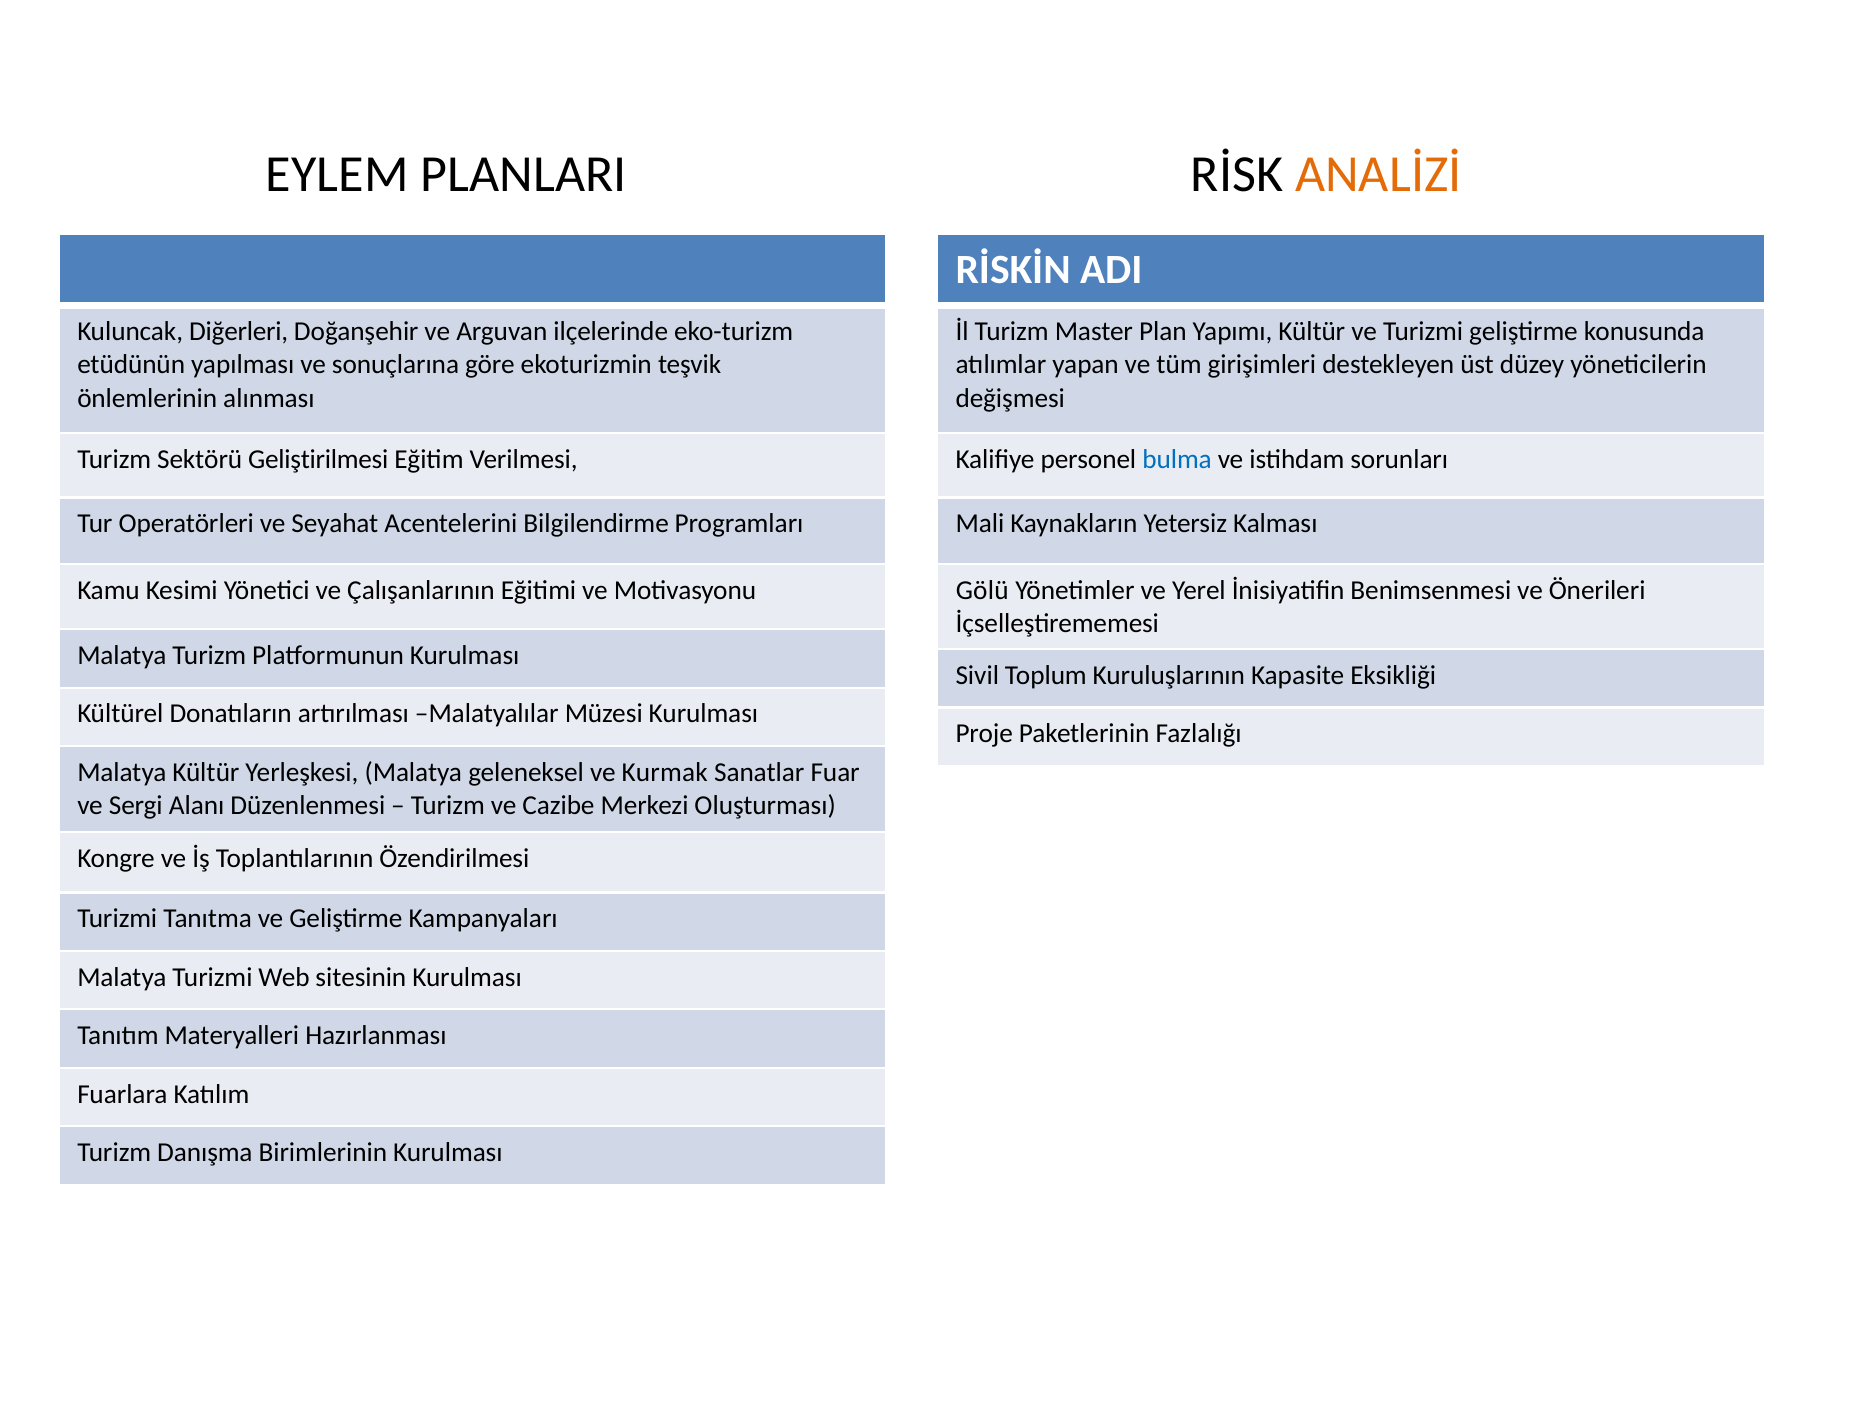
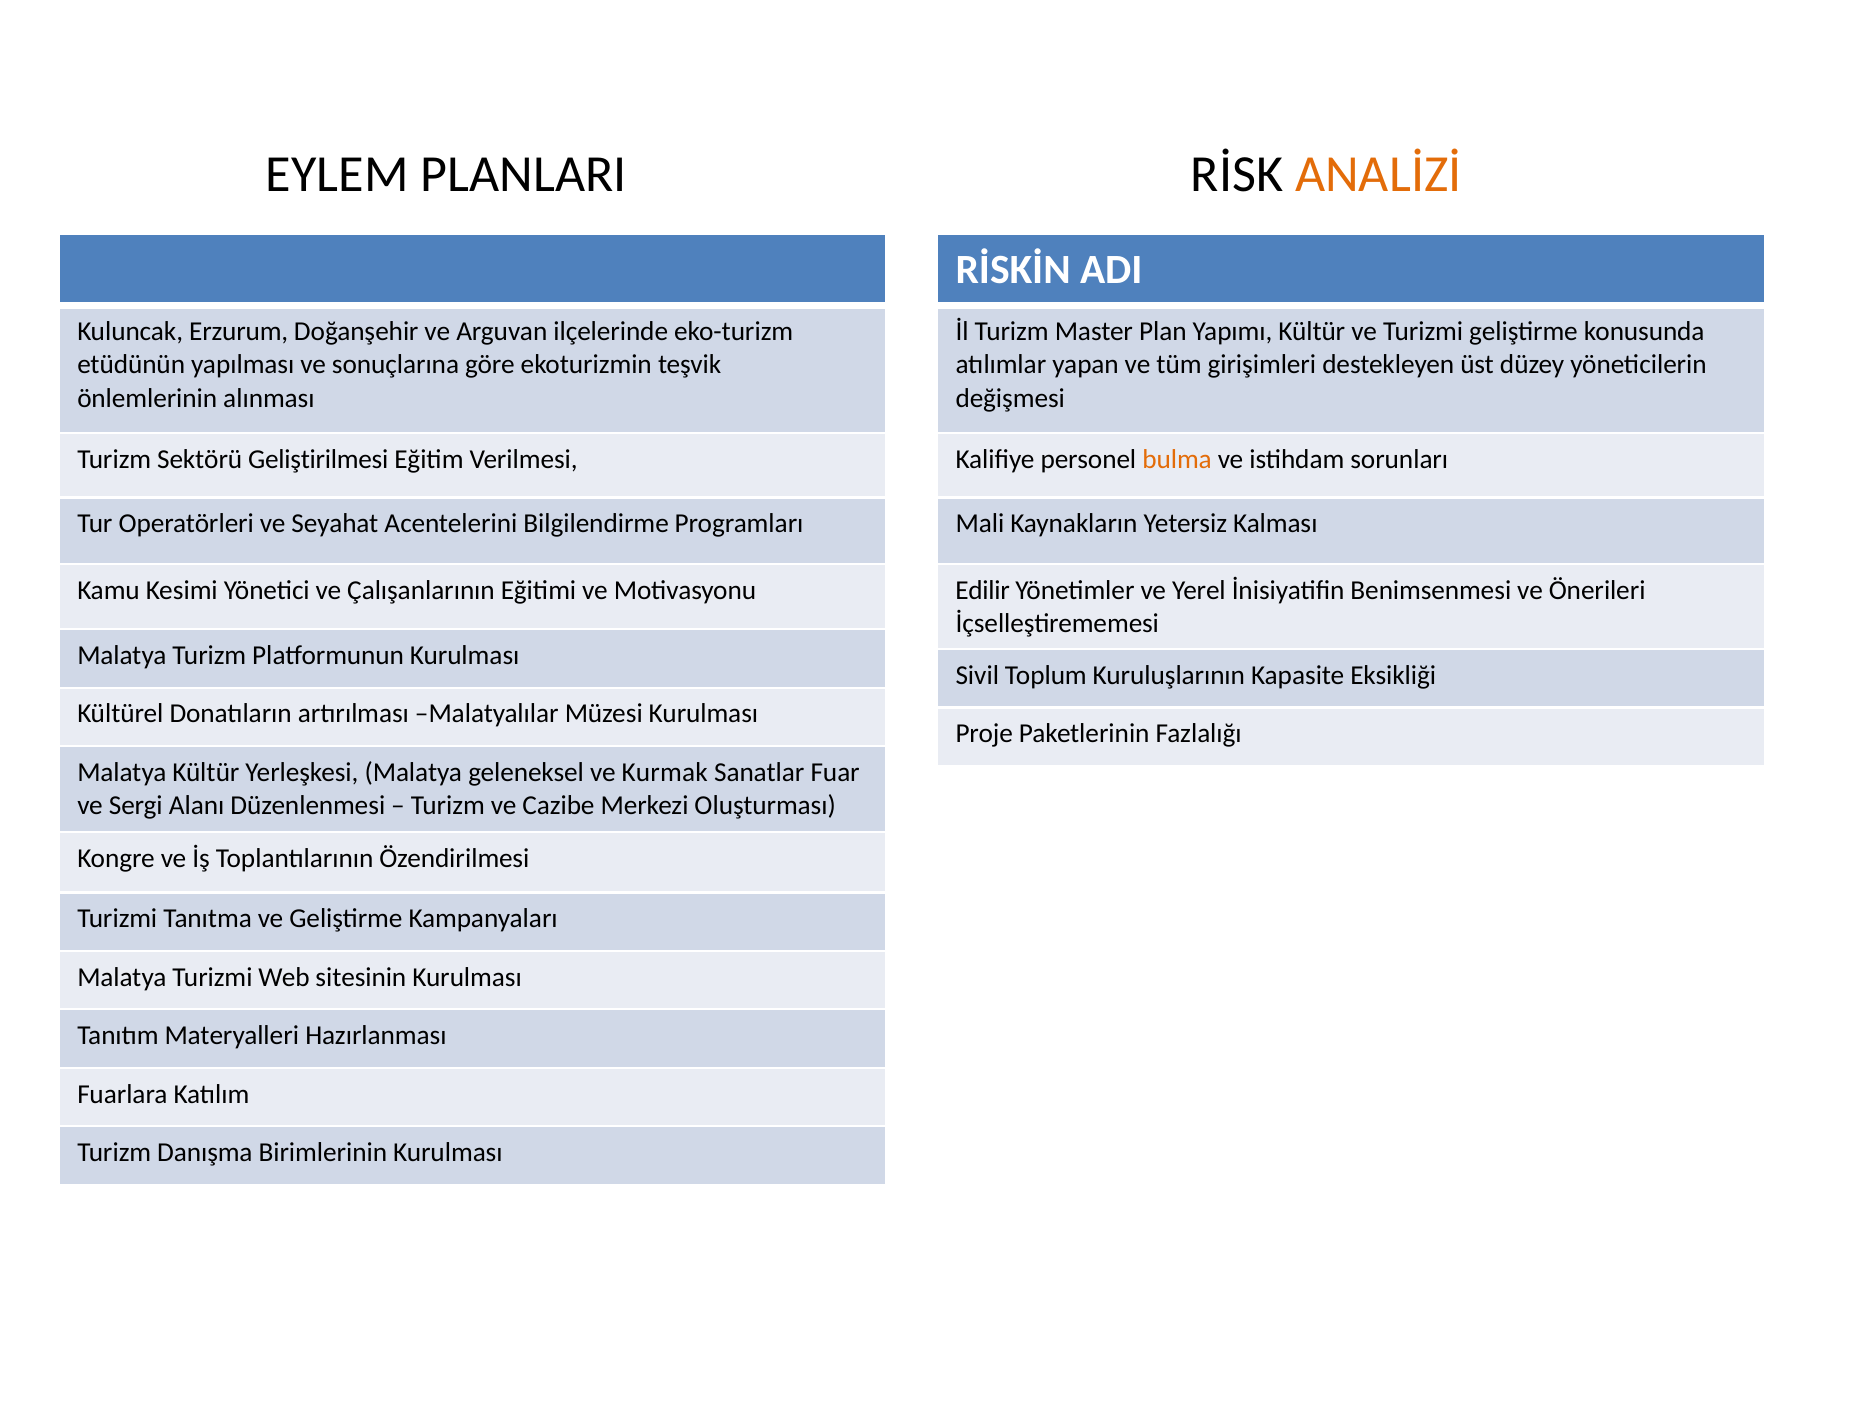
Diğerleri: Diğerleri -> Erzurum (239, 332)
bulma colour: blue -> orange (1177, 459)
Gölü: Gölü -> Edilir (983, 590)
